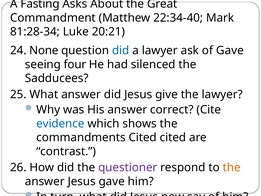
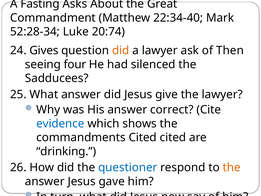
81:28-34: 81:28-34 -> 52:28-34 (35, 32)
20:21: 20:21 -> 20:74 (108, 32)
None: None -> Gives (44, 50)
did colour: blue -> orange (121, 50)
of Gave: Gave -> Then (230, 50)
contrast: contrast -> drinking (66, 151)
questioner colour: purple -> blue (128, 167)
